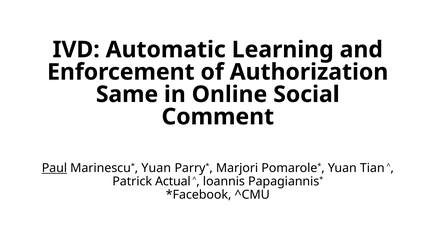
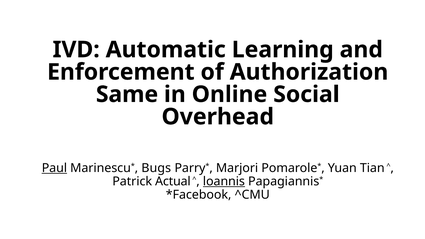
Comment: Comment -> Overhead (218, 117)
Yuan: Yuan -> Bugs (156, 168)
loannis underline: none -> present (224, 181)
